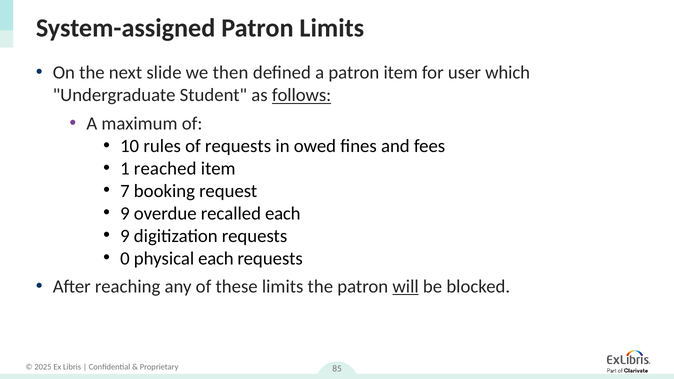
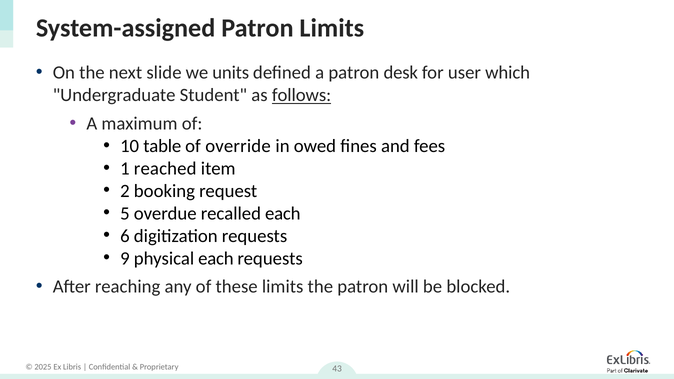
then: then -> units (231, 73)
patron item: item -> desk (401, 73)
rules: rules -> table (162, 146)
of requests: requests -> override (238, 146)
7: 7 -> 2 (125, 191)
9: 9 -> 5 (125, 213)
9: 9 -> 6 (125, 236)
0: 0 -> 9 (125, 258)
will underline: present -> none (406, 287)
85: 85 -> 43 (337, 369)
